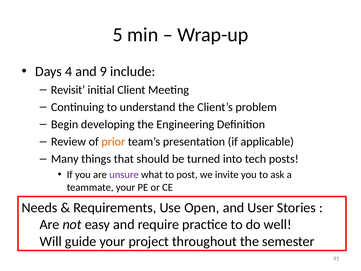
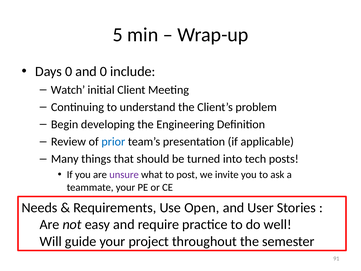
Days 4: 4 -> 0 (69, 71)
and 9: 9 -> 0 (104, 71)
Revisit: Revisit -> Watch (68, 90)
prior colour: orange -> blue (113, 141)
